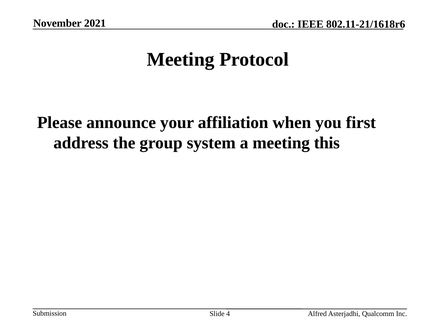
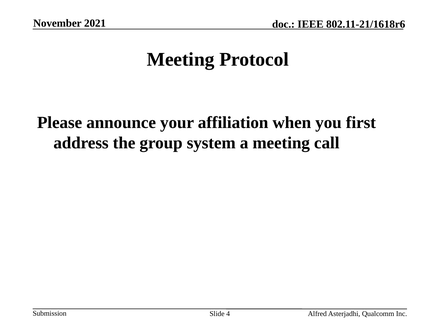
this: this -> call (327, 143)
